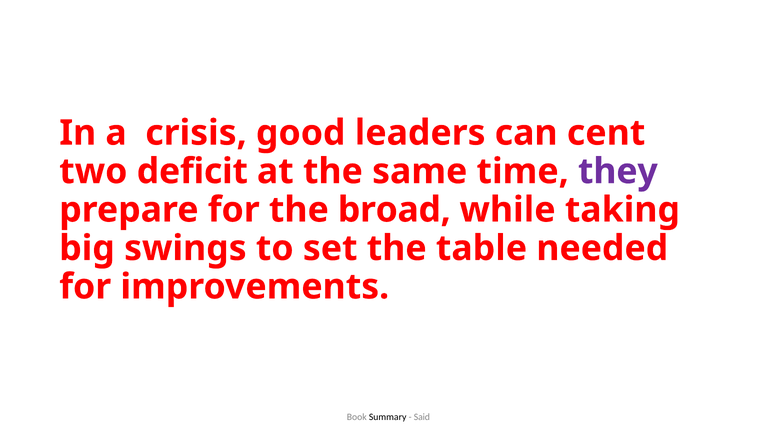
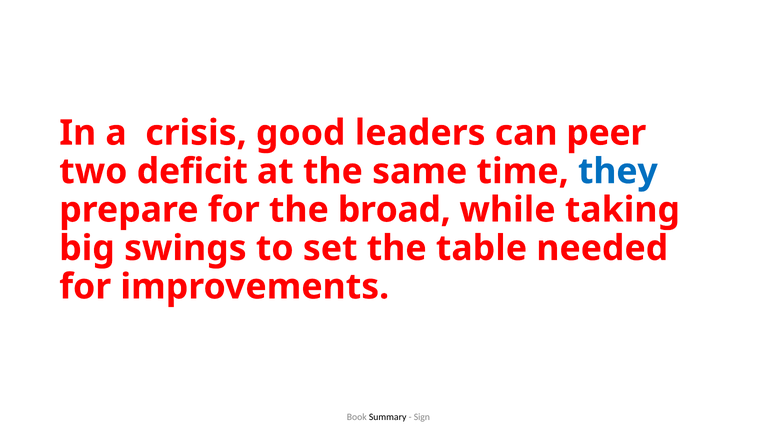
cent: cent -> peer (606, 133)
they colour: purple -> blue (618, 171)
Said: Said -> Sign (422, 417)
